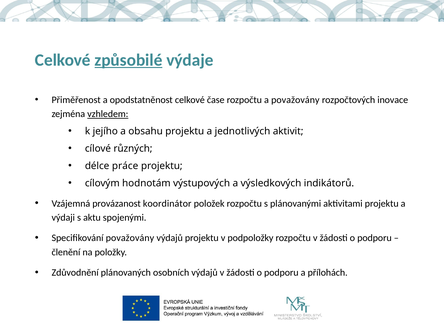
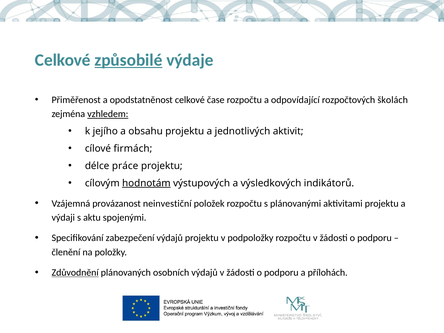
a považovány: považovány -> odpovídající (295, 100)
inovace: inovace -> školách (393, 100)
různých: různých -> firmách (133, 149)
hodnotám underline: none -> present (146, 183)
koordinátor: koordinátor -> neinvestiční (167, 203)
Specifikování považovány: považovány -> zabezpečení (130, 238)
Zdůvodnění underline: none -> present (75, 273)
